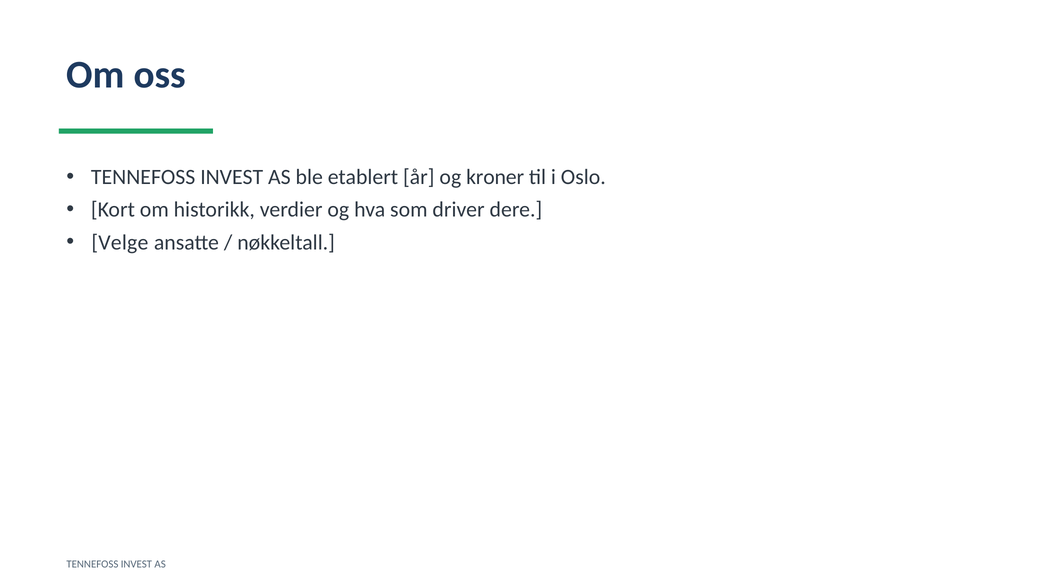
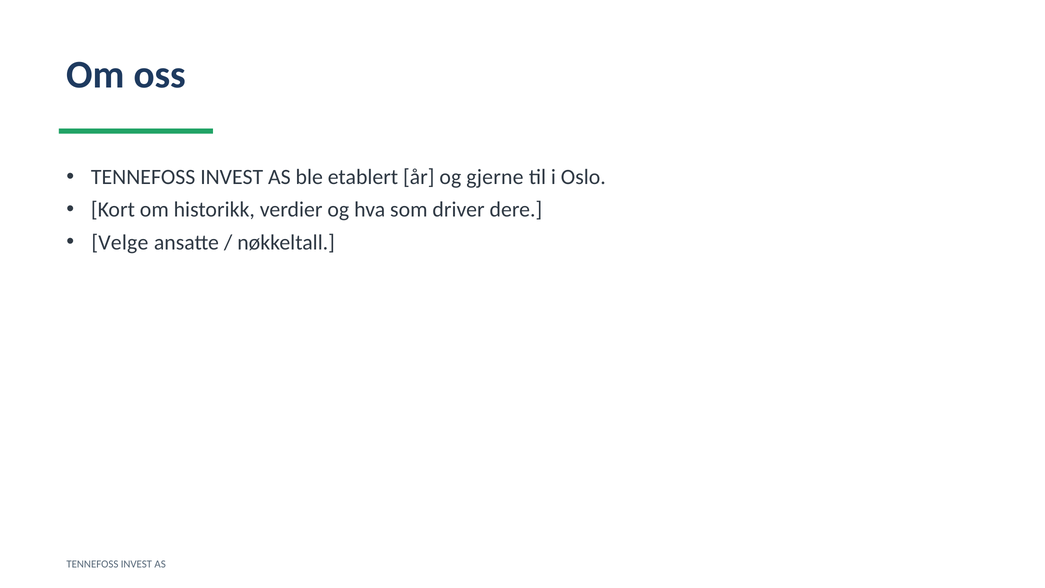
kroner: kroner -> gjerne (495, 177)
